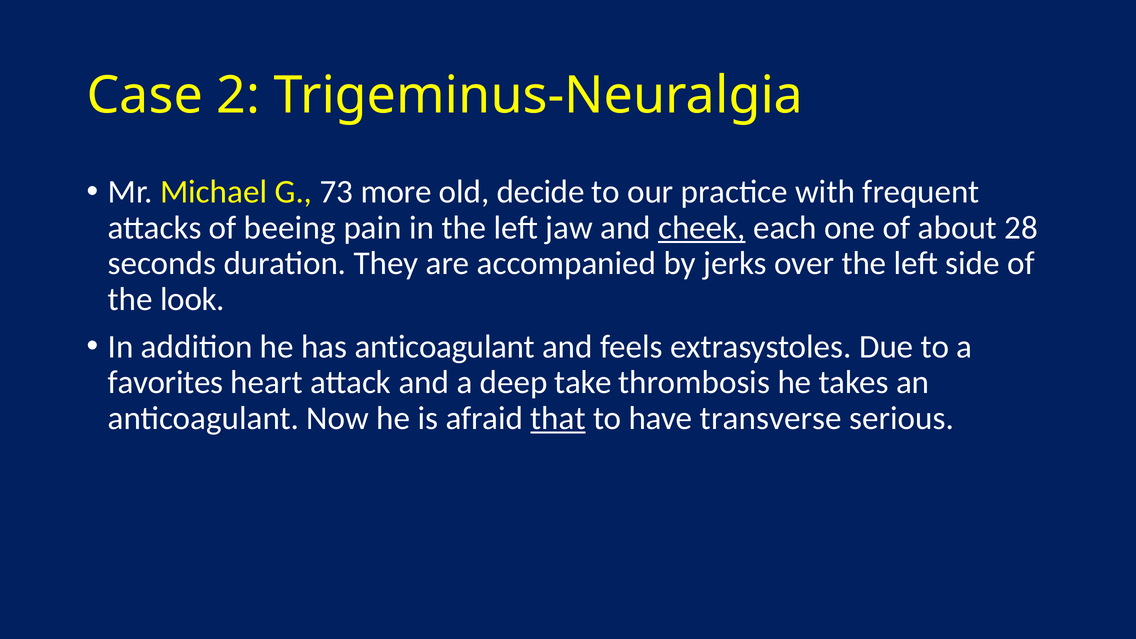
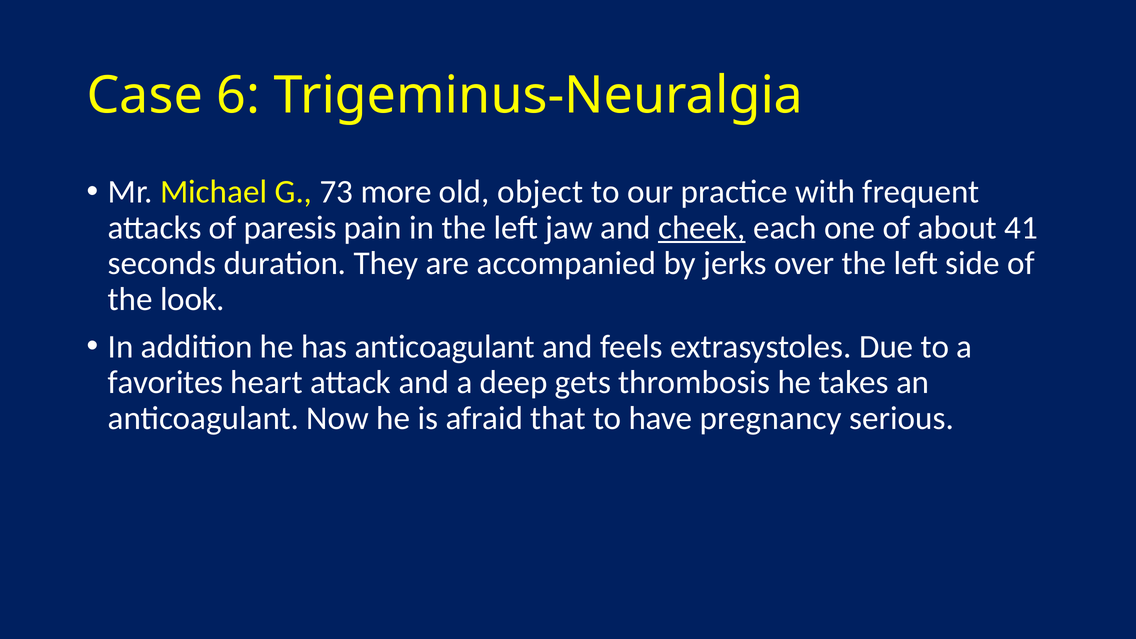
2: 2 -> 6 (238, 95)
decide: decide -> object (540, 192)
beeing: beeing -> paresis (290, 228)
28: 28 -> 41 (1021, 228)
take: take -> gets (583, 382)
that underline: present -> none (558, 418)
transverse: transverse -> pregnancy (771, 418)
